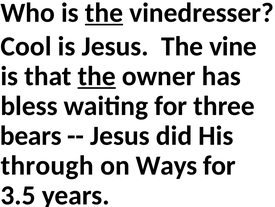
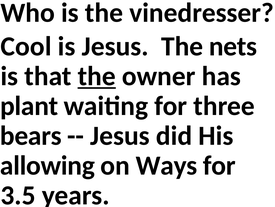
the underline: present -> none (104, 13)
vine: vine -> nets (233, 46)
bless: bless -> plant (29, 106)
through: through -> allowing (47, 165)
